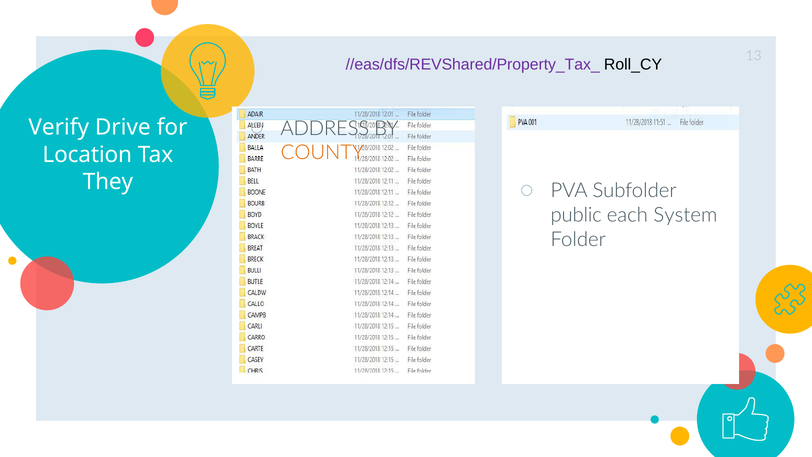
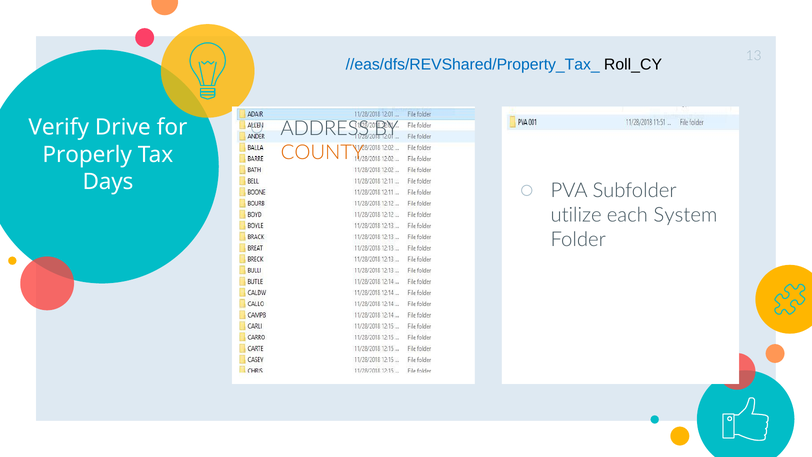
//eas/dfs/REVShared/Property_Tax_ colour: purple -> blue (473, 64)
Location: Location -> Properly (87, 155)
They: They -> Days (108, 182)
public: public -> utilize (576, 215)
